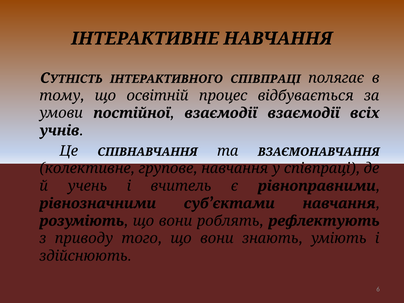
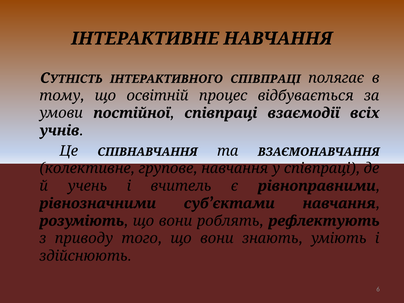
постійної взаємодії: взаємодії -> співпраці (221, 113)
